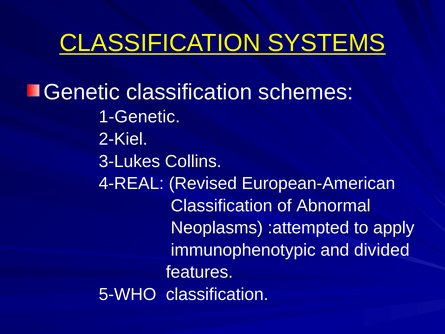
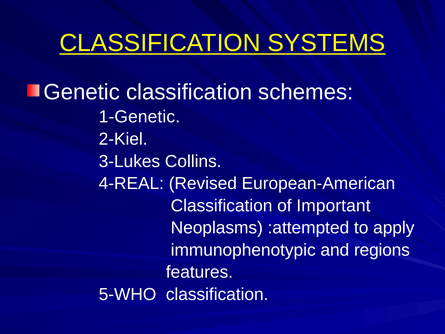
Abnormal: Abnormal -> Important (333, 206)
divided: divided -> regions (382, 250)
